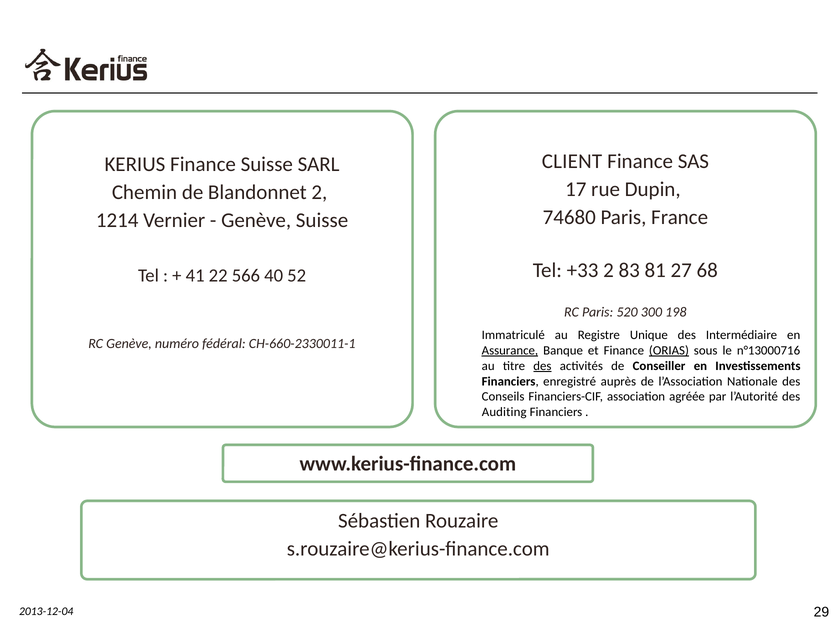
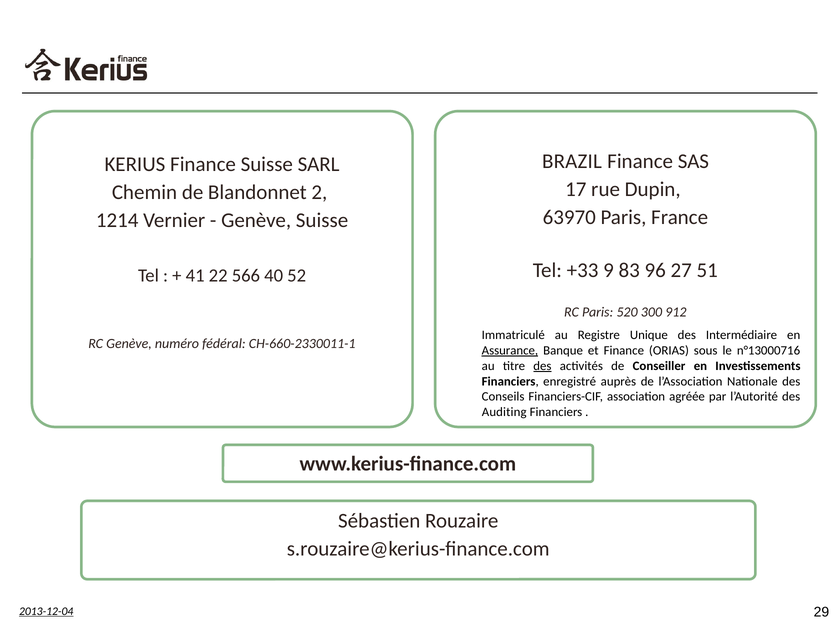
CLIENT: CLIENT -> BRAZIL (572, 161)
74680: 74680 -> 63970 (569, 217)
+33 2: 2 -> 9 (608, 271)
81: 81 -> 96 (655, 271)
68: 68 -> 51 (707, 271)
198: 198 -> 912 (676, 312)
ORIAS underline: present -> none (669, 351)
2013-12-04 underline: none -> present (46, 611)
